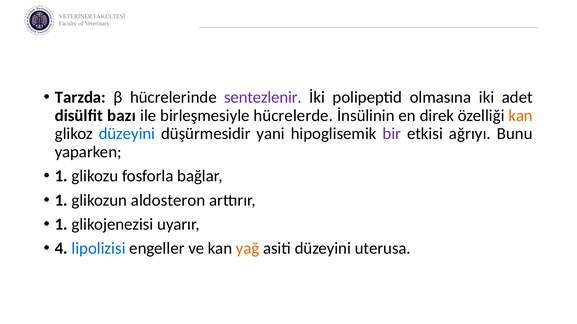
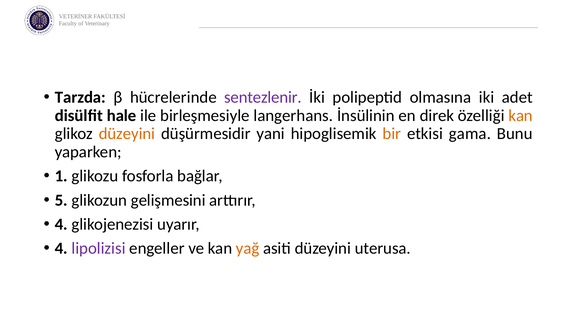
bazı: bazı -> hale (122, 116)
hücrelerde: hücrelerde -> langerhans (293, 116)
düzeyini colour: blue -> orange (127, 134)
bir colour: purple -> orange (392, 134)
ağrıyı: ağrıyı -> gama (470, 134)
1: 1 -> 5 (61, 200)
aldosteron: aldosteron -> gelişmesini (168, 200)
1: 1 -> 4 (61, 225)
lipolizisi colour: blue -> purple (99, 249)
